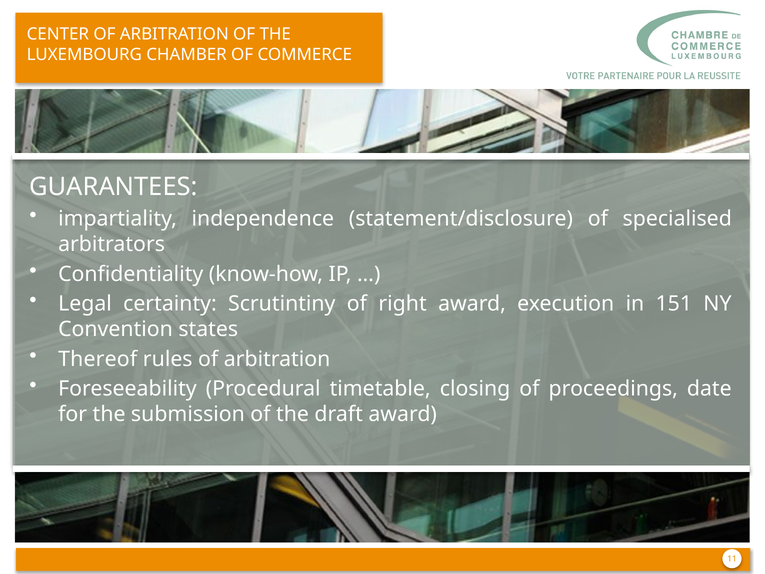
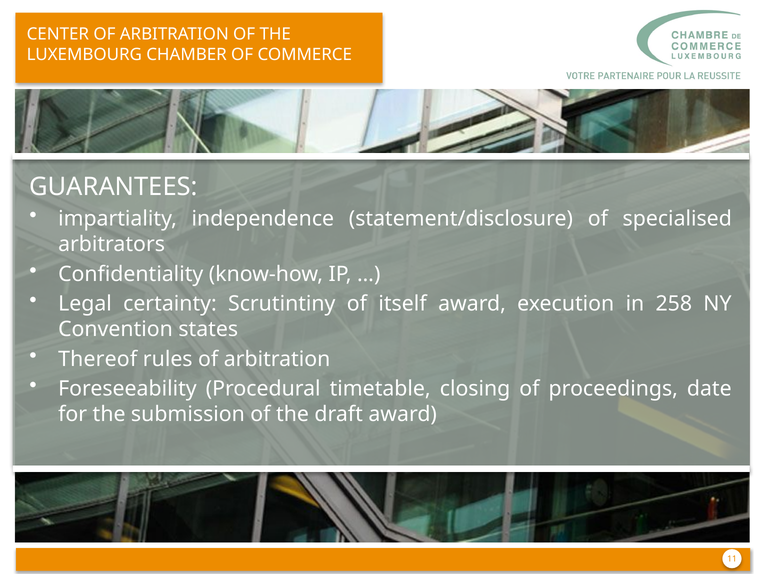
right: right -> itself (403, 304)
151: 151 -> 258 (674, 304)
